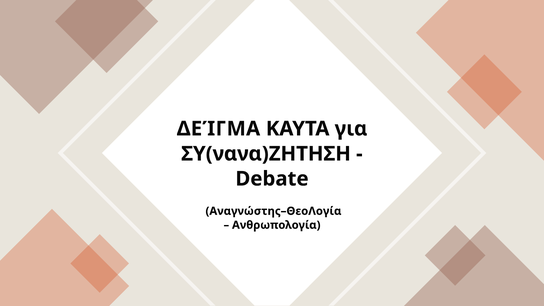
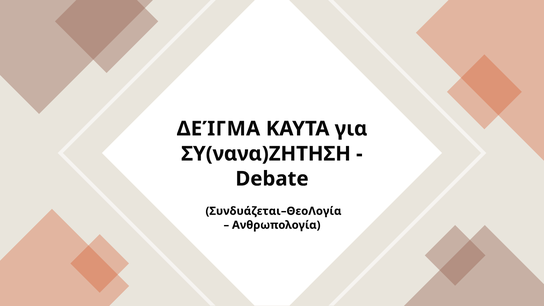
Αναγνώστης–ΘεοΛογία: Αναγνώστης–ΘεοΛογία -> Συνδυάζεται–ΘεοΛογία (273, 211)
